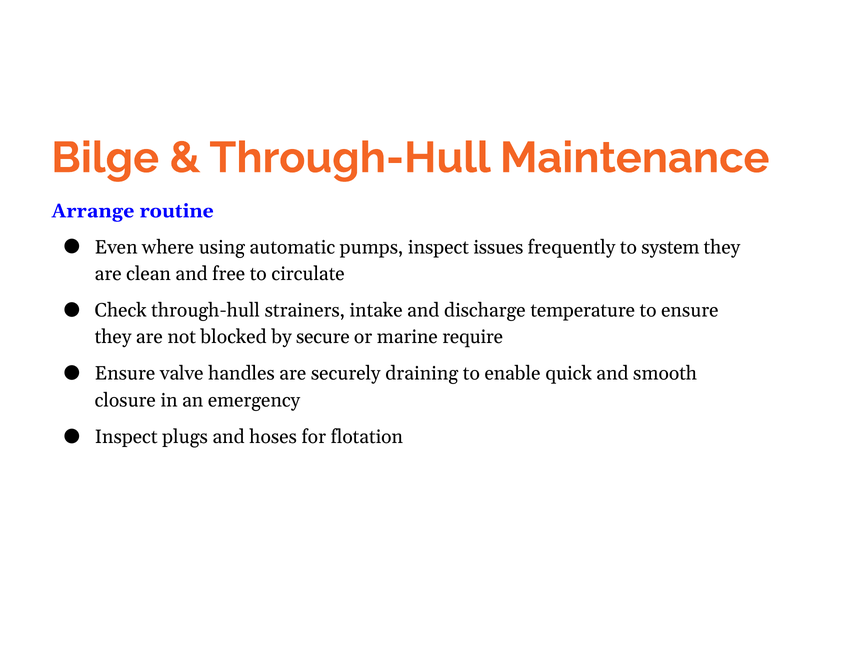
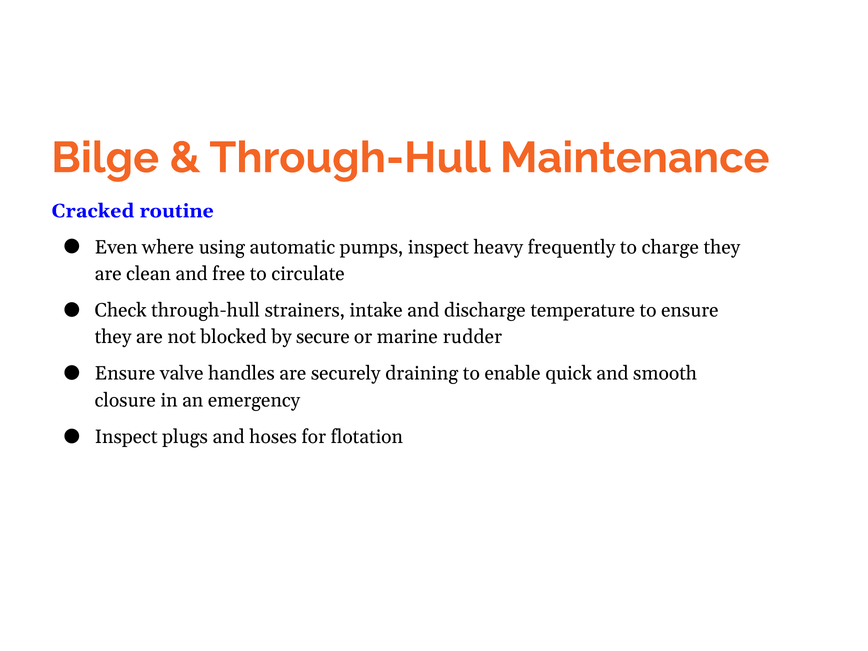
Arrange: Arrange -> Cracked (93, 211)
issues: issues -> heavy (498, 247)
system: system -> charge (670, 247)
require: require -> rudder (472, 337)
